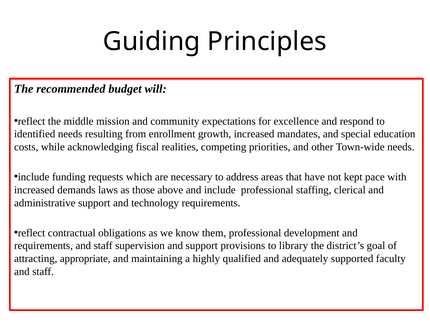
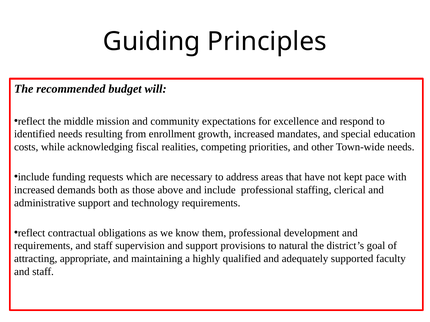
laws: laws -> both (108, 190)
library: library -> natural (294, 246)
